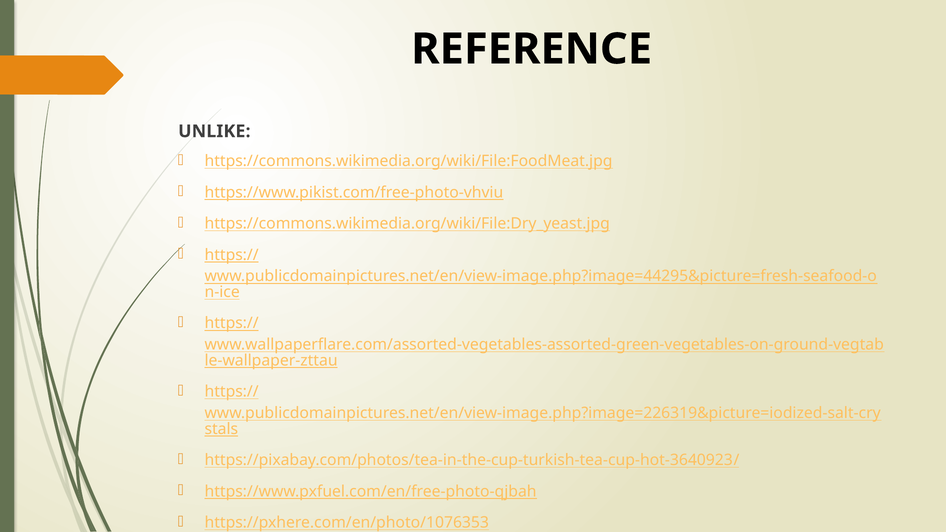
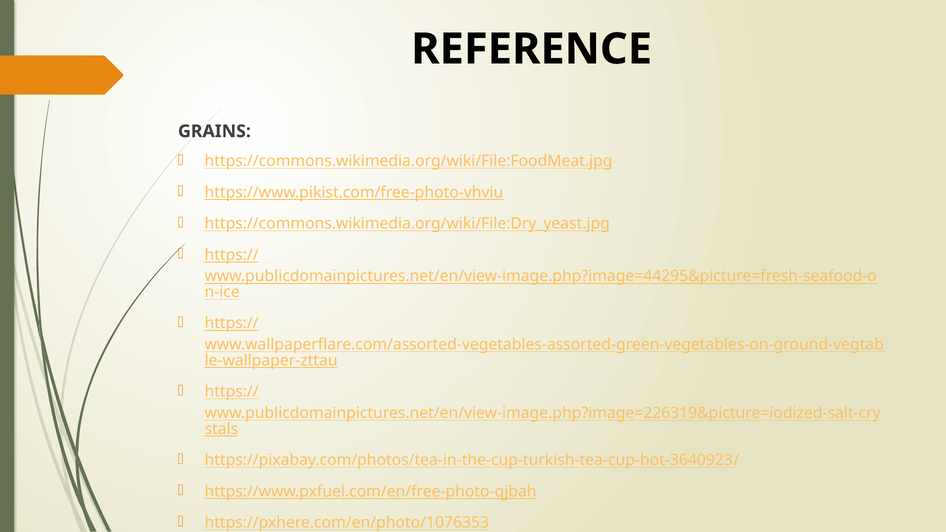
UNLIKE: UNLIKE -> GRAINS (214, 131)
